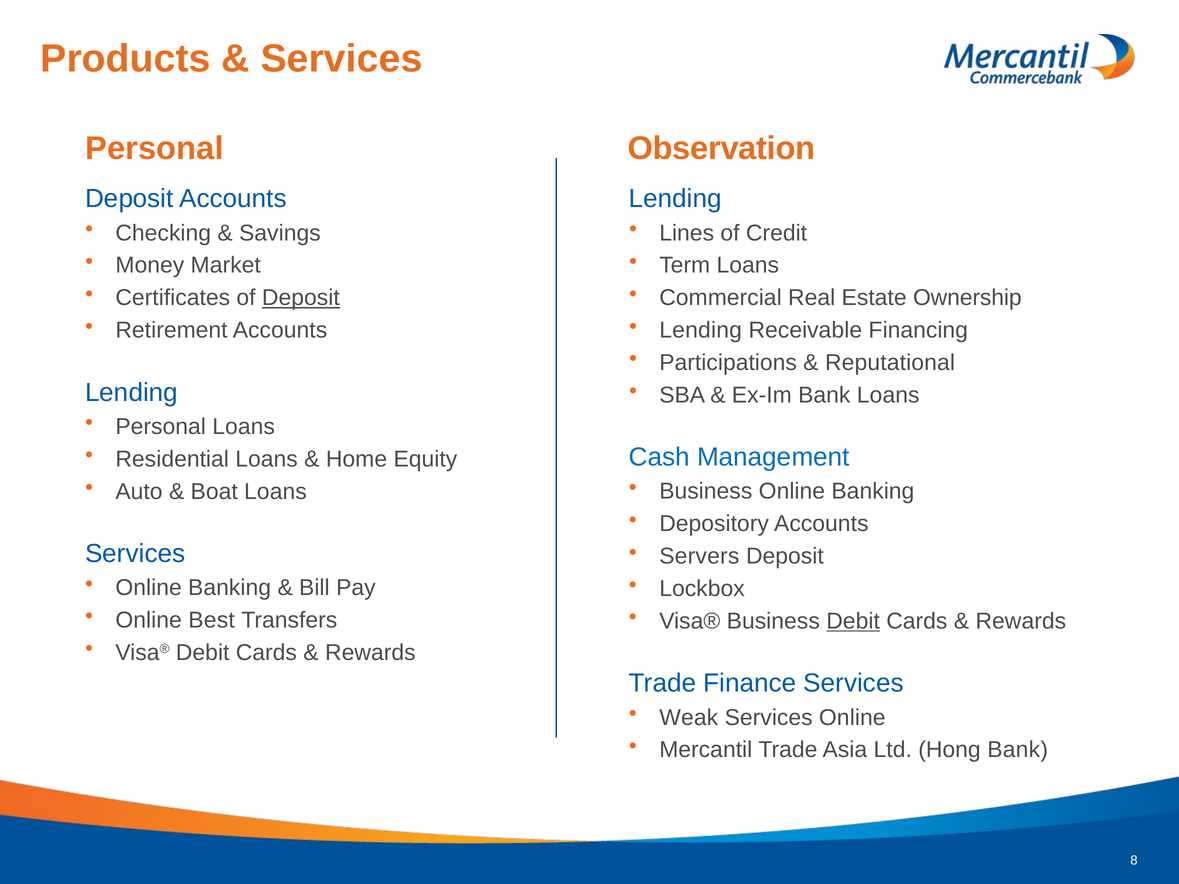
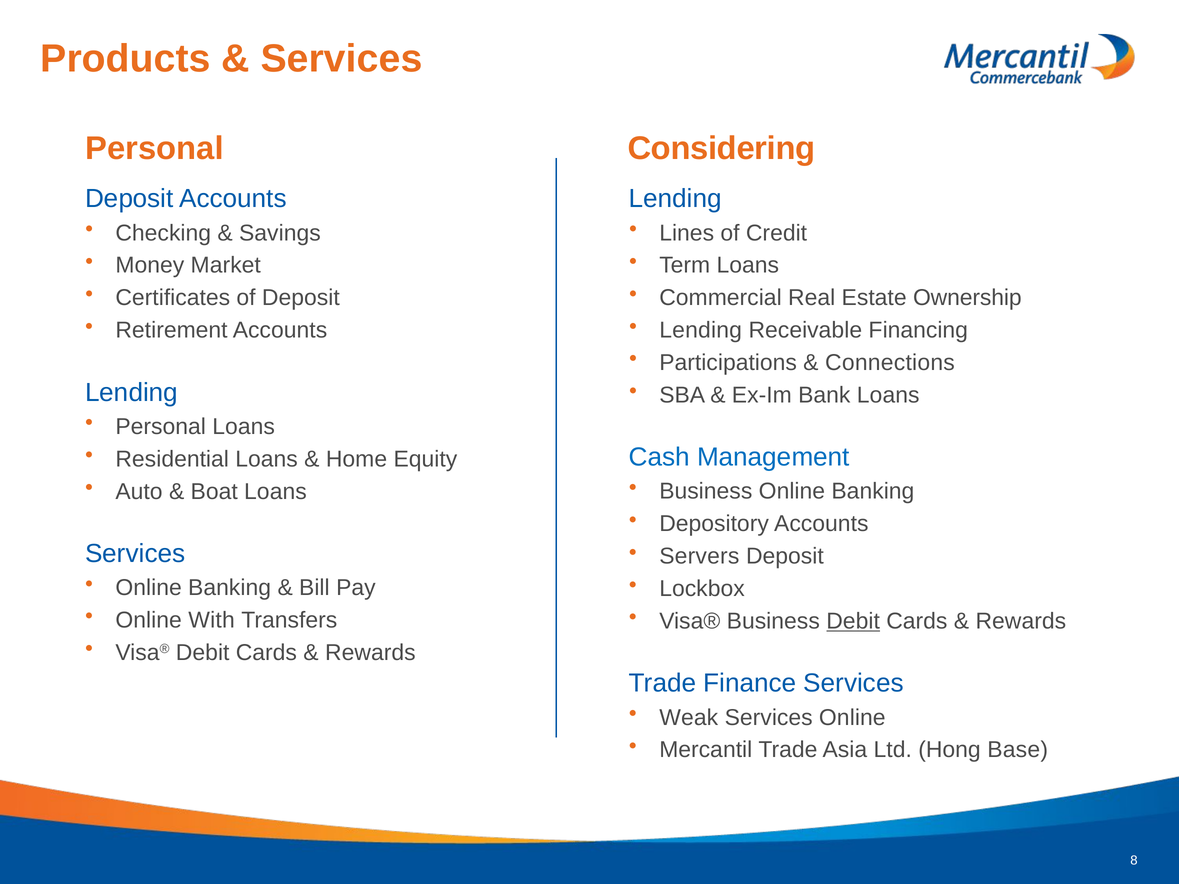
Observation: Observation -> Considering (721, 148)
Deposit underline: present -> none (301, 298)
Reputational: Reputational -> Connections (890, 363)
Best: Best -> With (212, 620)
Hong Bank: Bank -> Base (1018, 750)
